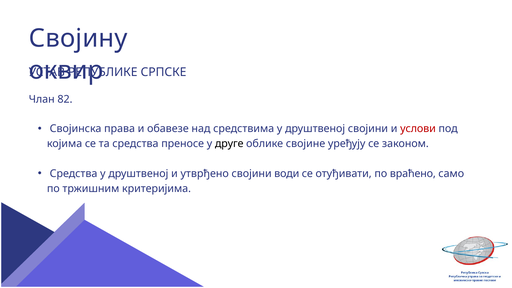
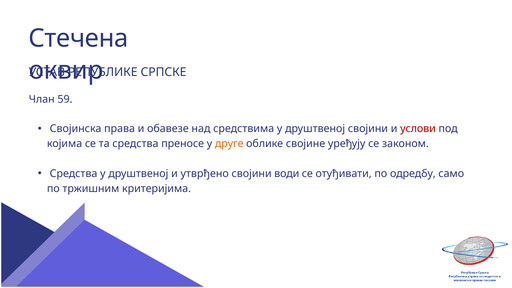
Својину: Својину -> Стечена (78, 38)
82: 82 -> 59 (65, 99)
друге colour: black -> orange (229, 144)
враћено: враћено -> одредбу (413, 174)
